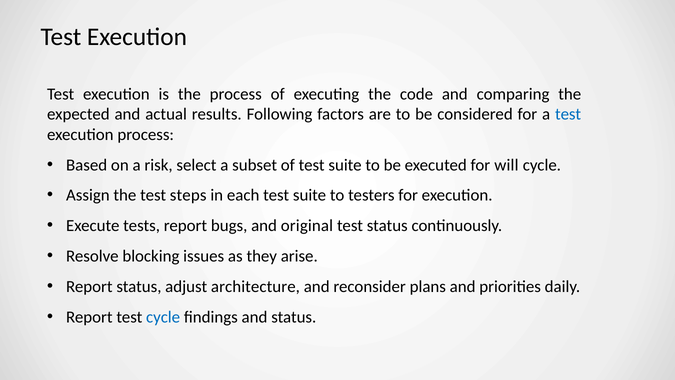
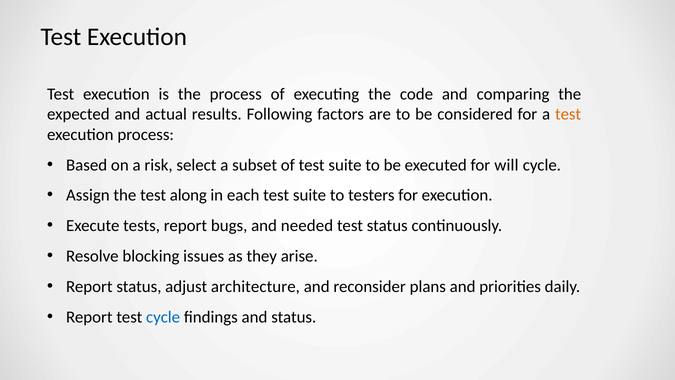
test colour: blue -> orange (568, 114)
steps: steps -> along (188, 195)
original: original -> needed (307, 226)
